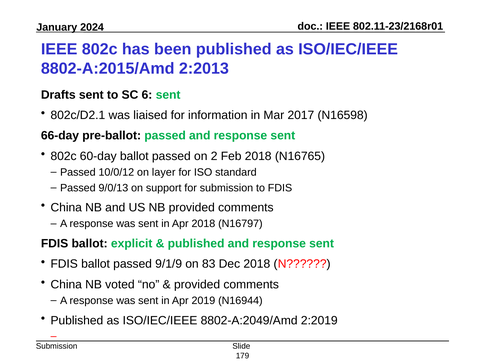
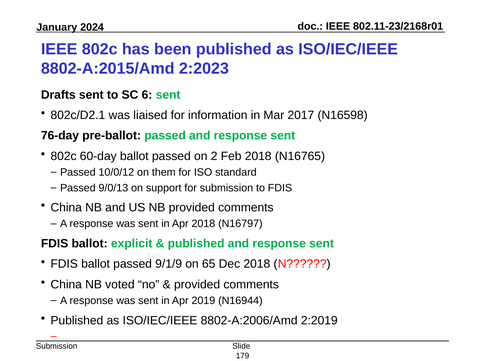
2:2013: 2:2013 -> 2:2023 (204, 68)
66-day: 66-day -> 76-day (60, 136)
layer: layer -> them (164, 172)
83: 83 -> 65 (209, 264)
8802-A:2049/Amd: 8802-A:2049/Amd -> 8802-A:2006/Amd (249, 320)
